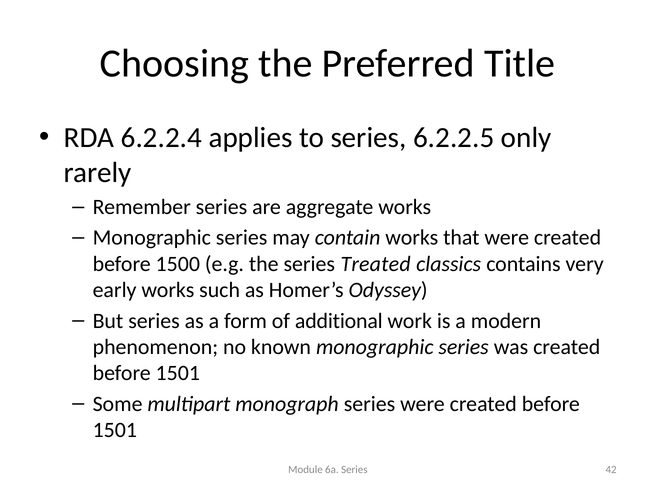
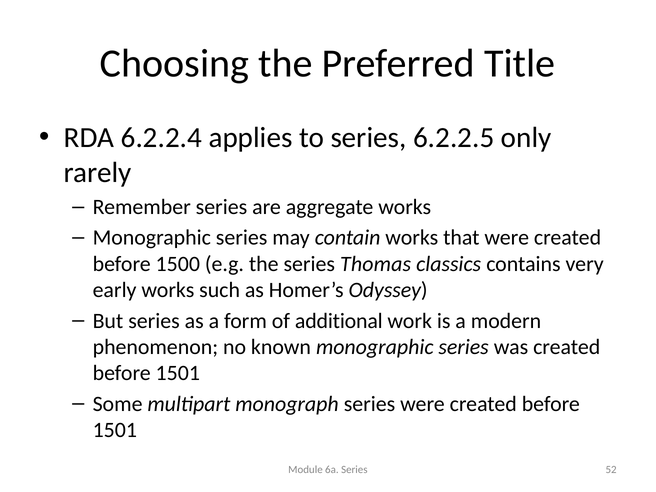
Treated: Treated -> Thomas (376, 264)
42: 42 -> 52 (611, 470)
